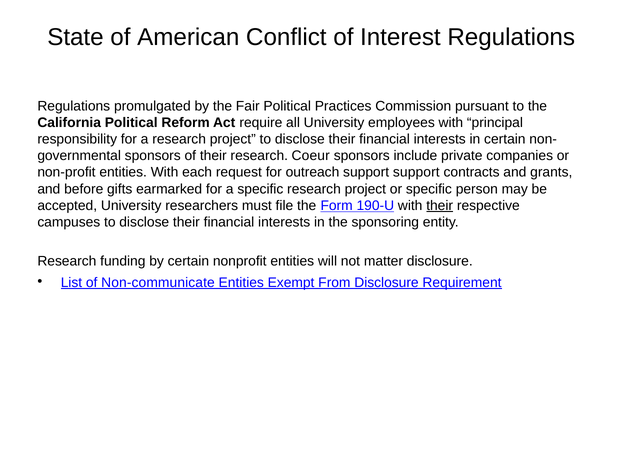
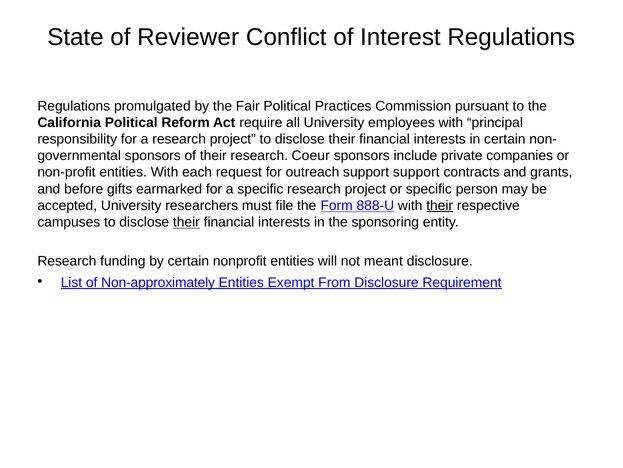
American: American -> Reviewer (188, 37)
190-U: 190-U -> 888-U (375, 205)
their underline: none -> present (186, 222)
matter: matter -> meant (383, 261)
Non-communicate: Non-communicate -> Non-approximately (158, 282)
